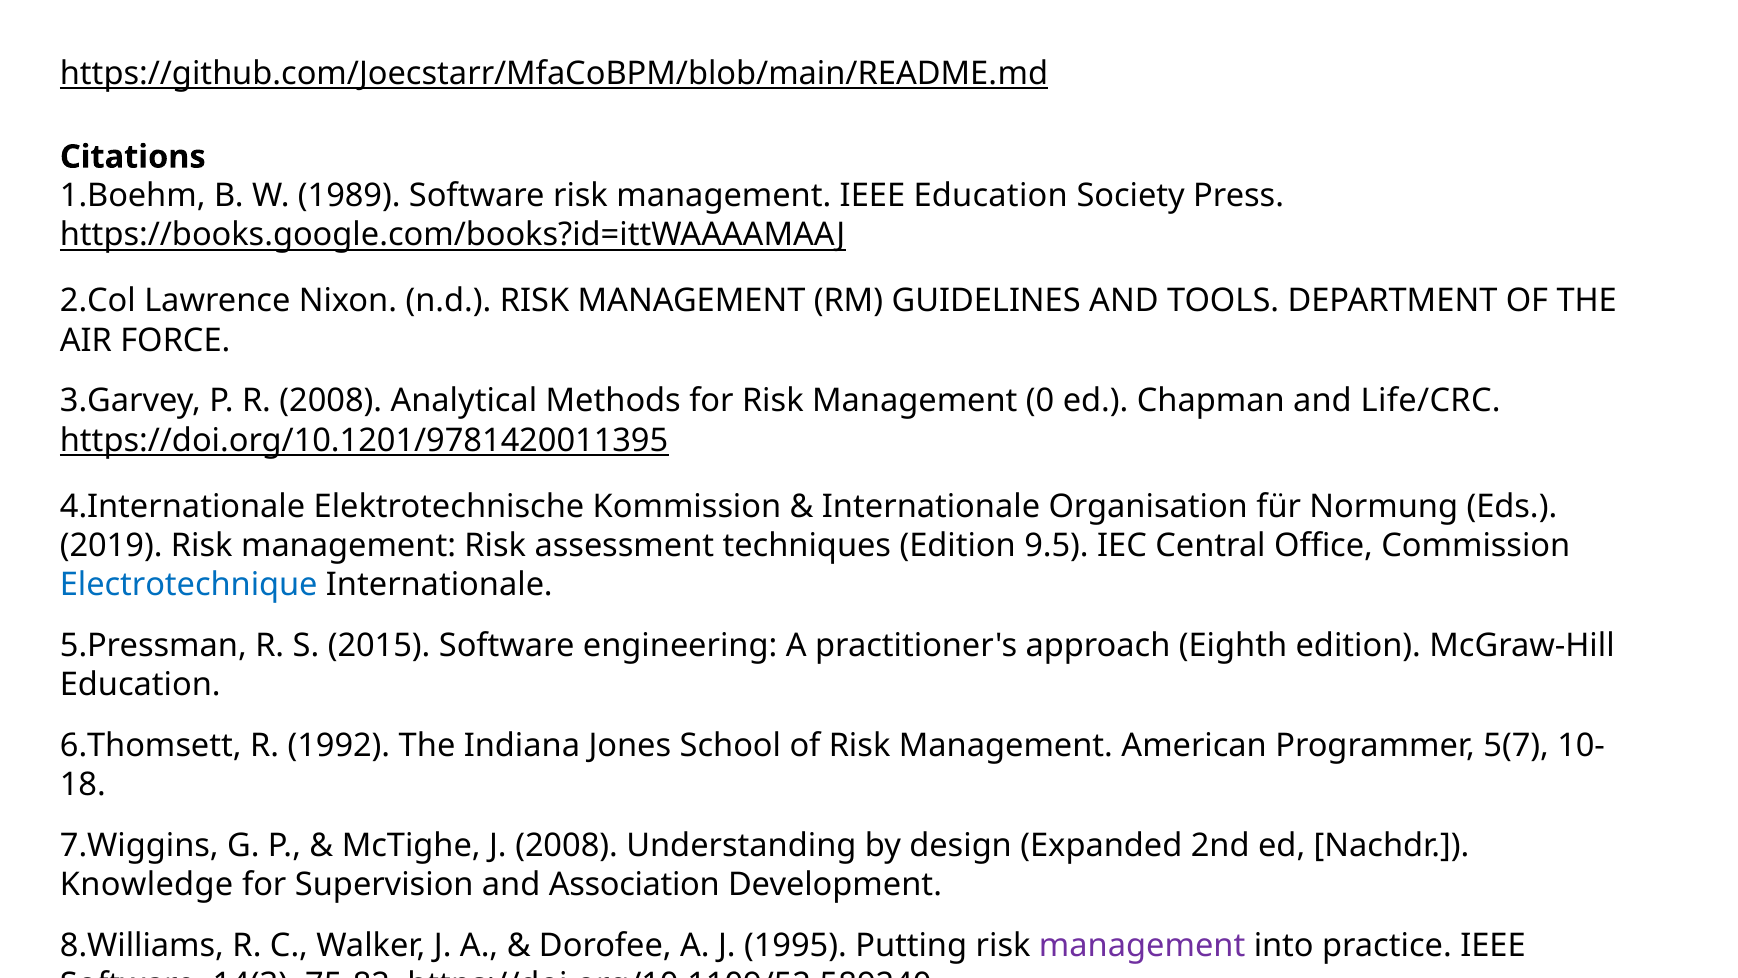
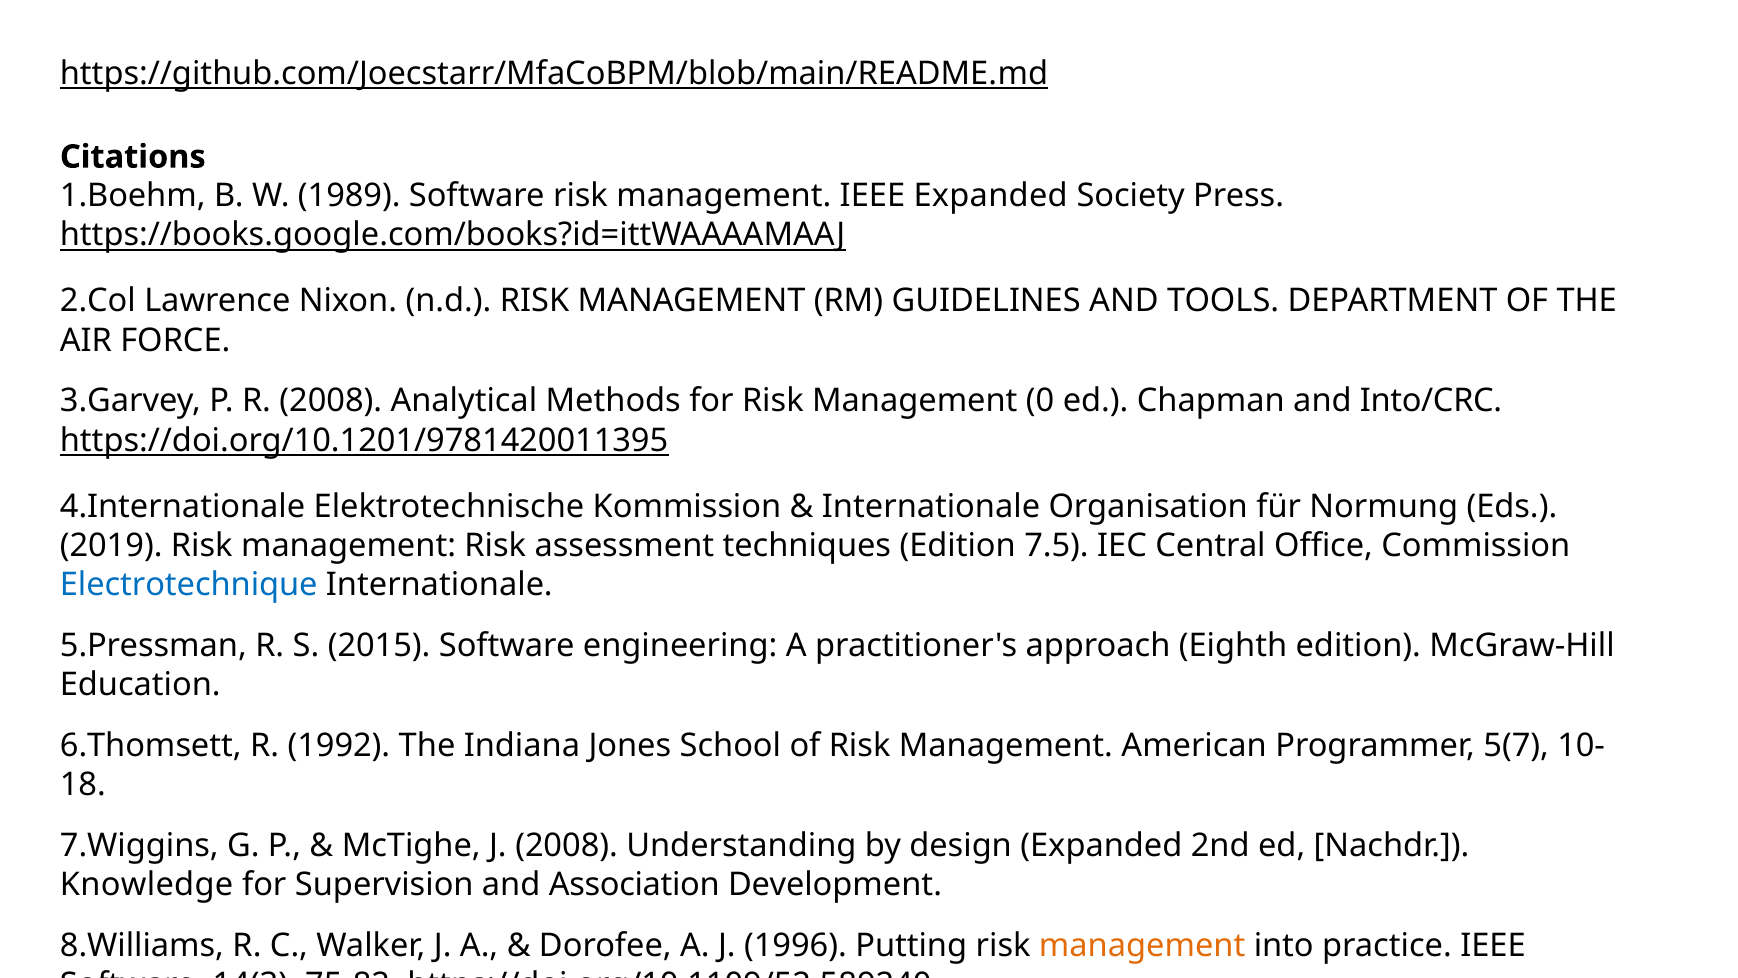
IEEE Education: Education -> Expanded (991, 196)
Life/CRC: Life/CRC -> Into/CRC (1431, 401)
9.5: 9.5 -> 7.5 (1057, 545)
J 1995: 1995 -> 1996 (795, 945)
management colour: purple -> orange (1142, 945)
